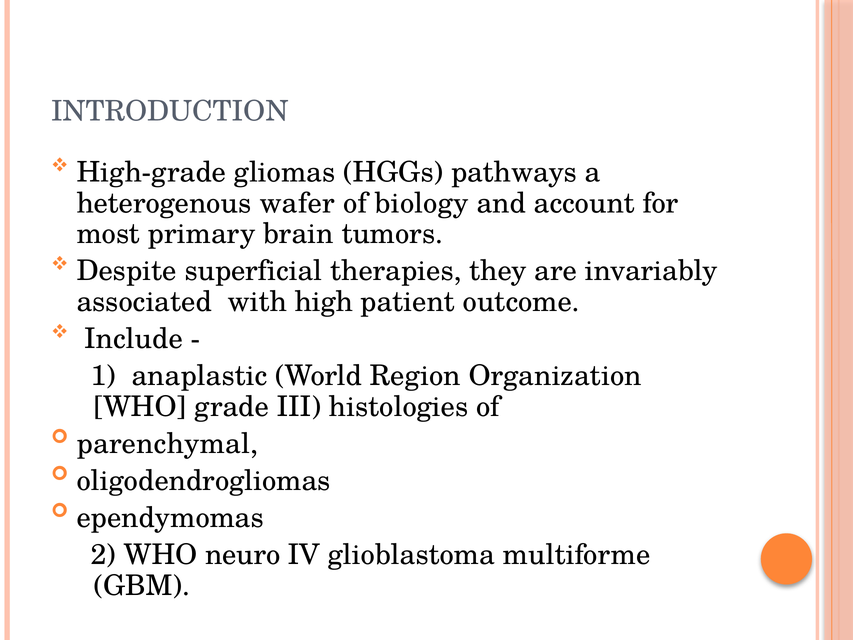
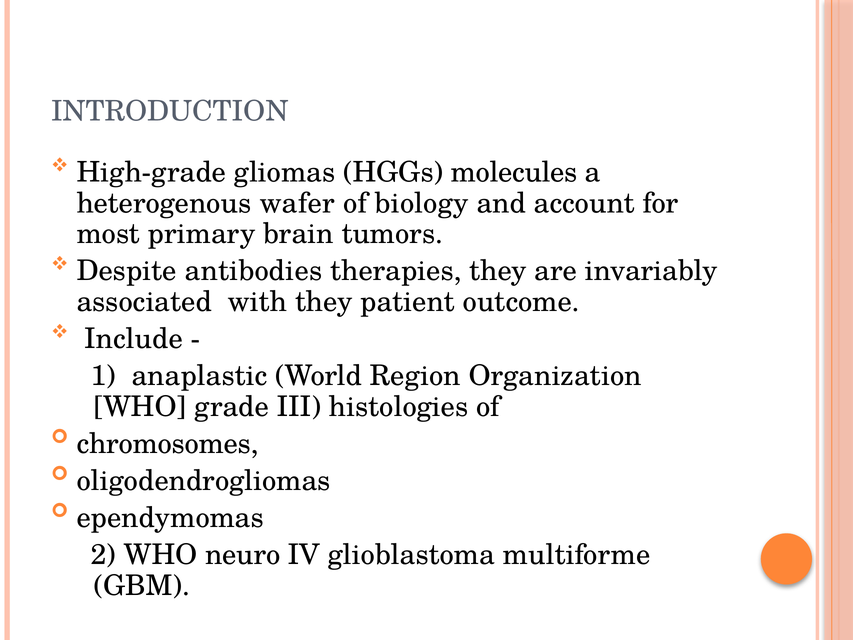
pathways: pathways -> molecules (514, 173)
superficial: superficial -> antibodies (253, 271)
with high: high -> they (324, 302)
parenchymal: parenchymal -> chromosomes (168, 444)
